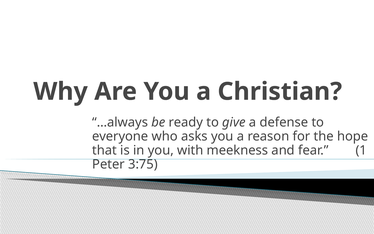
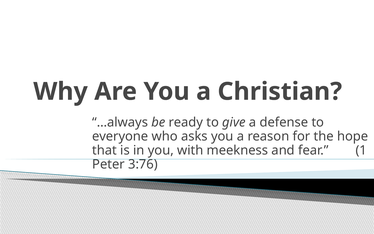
3:75: 3:75 -> 3:76 (143, 164)
